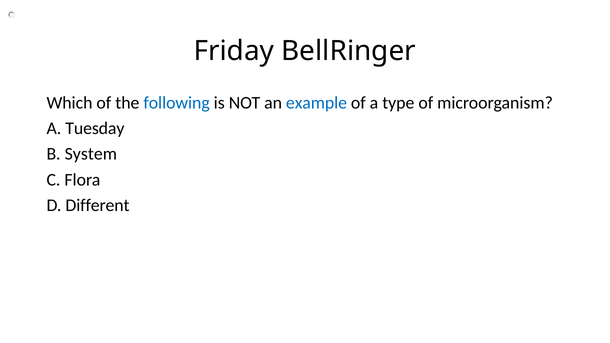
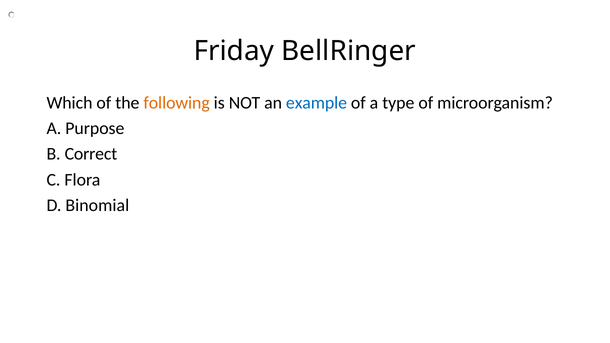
following colour: blue -> orange (177, 103)
Tuesday: Tuesday -> Purpose (95, 129)
System: System -> Correct (91, 154)
Different: Different -> Binomial (97, 205)
